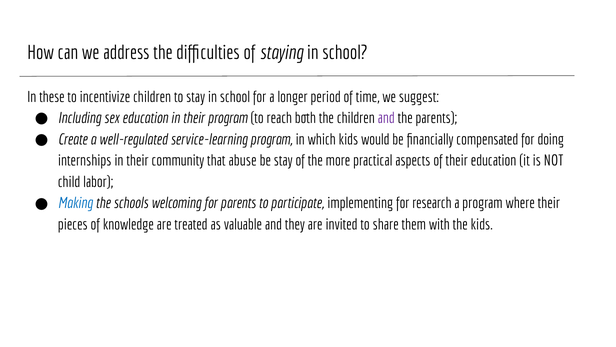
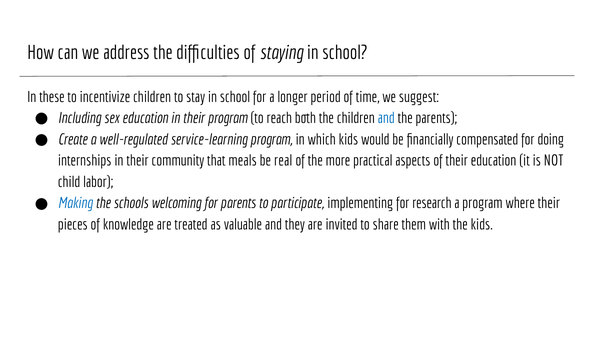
and colour: purple -> blue (386, 118)
abuse: abuse -> meals (243, 161)
be stay: stay -> real (283, 161)
